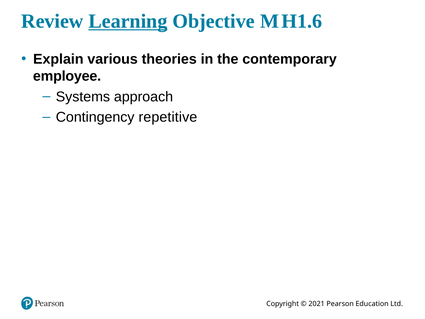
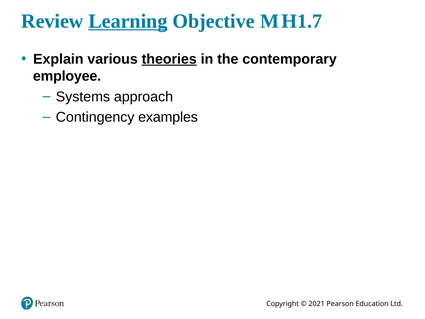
H1.6: H1.6 -> H1.7 (302, 21)
theories underline: none -> present (169, 59)
repetitive: repetitive -> examples (168, 117)
